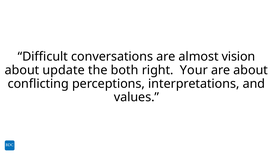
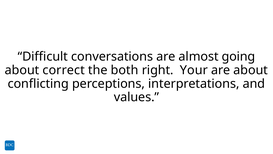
vision: vision -> going (238, 56)
update: update -> correct (64, 70)
